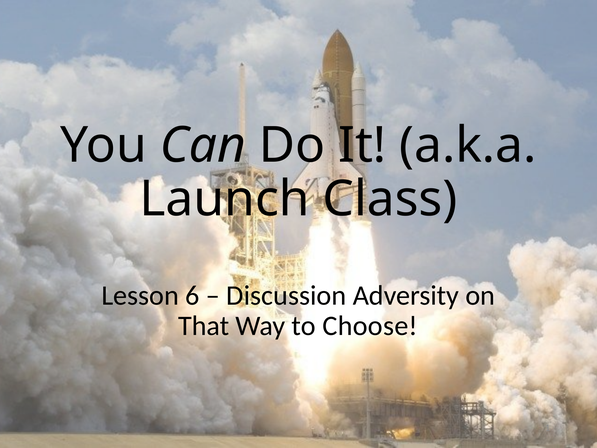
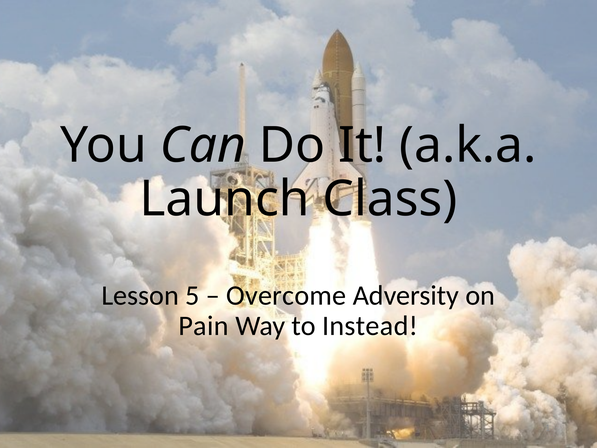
6: 6 -> 5 (192, 295)
Discussion: Discussion -> Overcome (286, 295)
That: That -> Pain (203, 326)
Choose: Choose -> Instead (370, 326)
